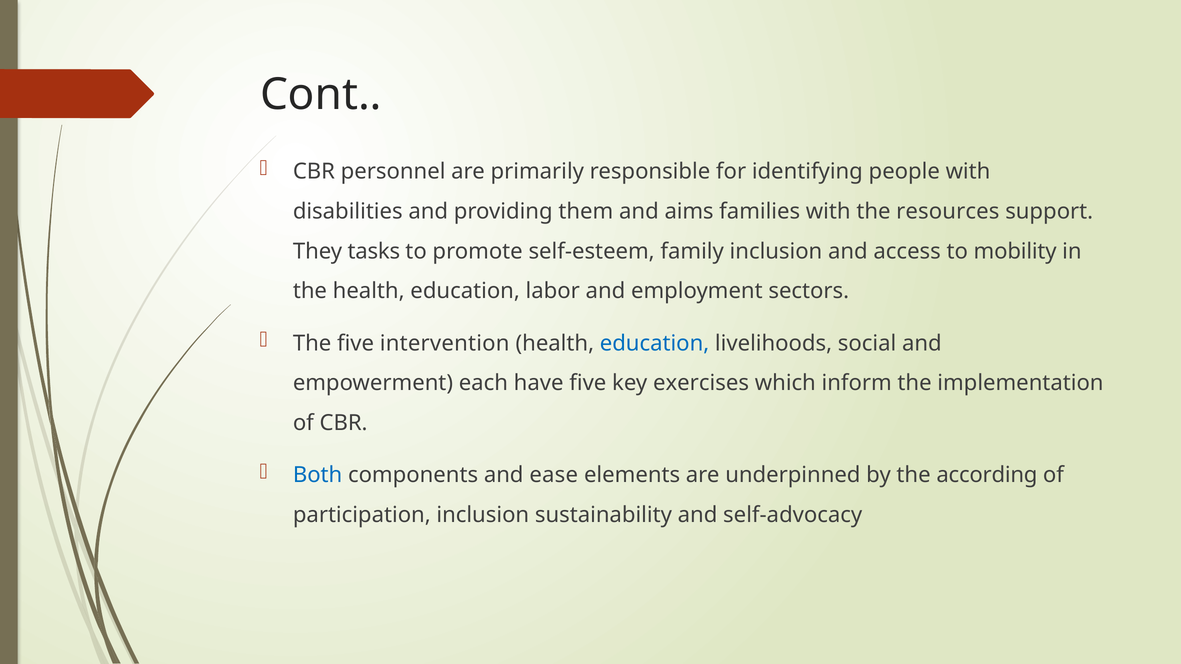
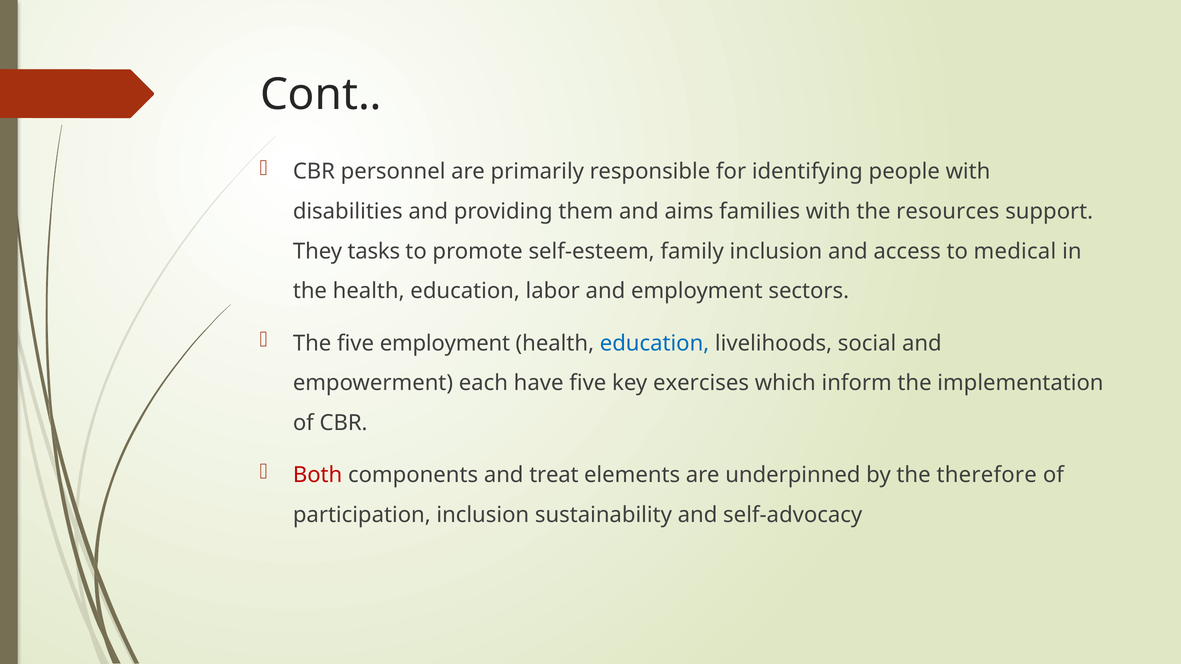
mobility: mobility -> medical (1015, 251)
five intervention: intervention -> employment (445, 343)
Both colour: blue -> red (318, 475)
ease: ease -> treat (554, 475)
according: according -> therefore (987, 475)
